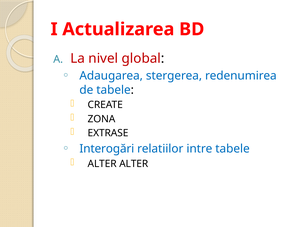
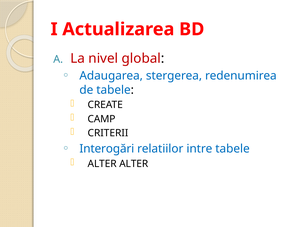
ZONA: ZONA -> CAMP (101, 119)
EXTRASE: EXTRASE -> CRITERII (108, 133)
